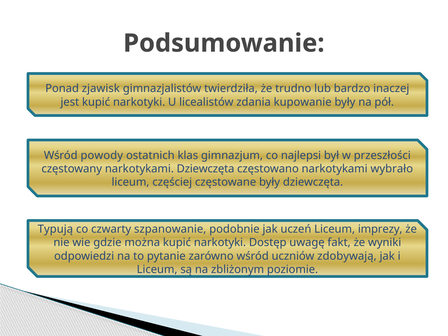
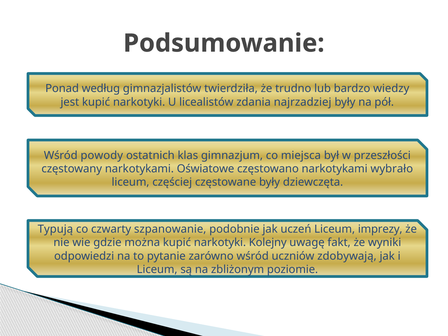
zjawisk: zjawisk -> według (101, 89)
inaczej: inaczej -> wiedzy (391, 89)
kupowanie: kupowanie -> najrzadziej (303, 102)
najlepsi: najlepsi -> miejsca (301, 155)
narkotykami Dziewczęta: Dziewczęta -> Oświatowe (205, 169)
Dostęp: Dostęp -> Kolejny (268, 243)
